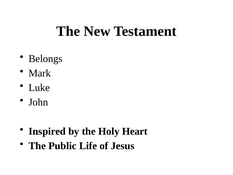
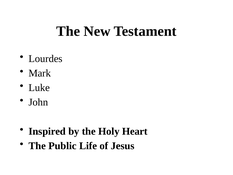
Belongs: Belongs -> Lourdes (46, 59)
